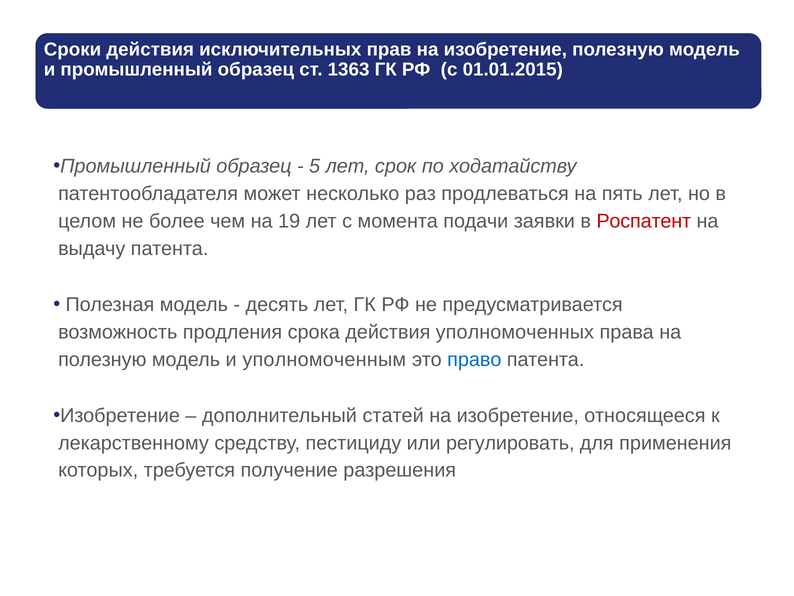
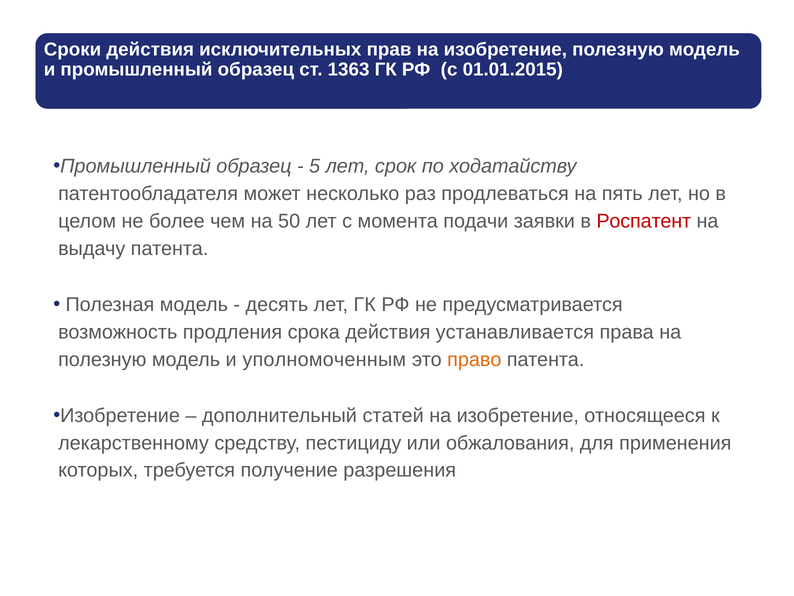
19: 19 -> 50 (289, 221)
уполномоченных: уполномоченных -> устанавливается (515, 332)
право colour: blue -> orange (474, 359)
регулировать: регулировать -> обжалования (510, 443)
